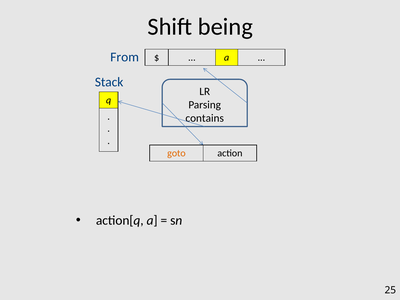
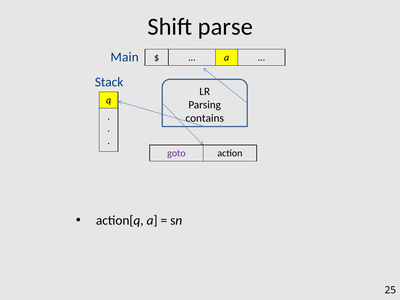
being: being -> parse (225, 27)
From: From -> Main (125, 57)
goto colour: orange -> purple (176, 153)
